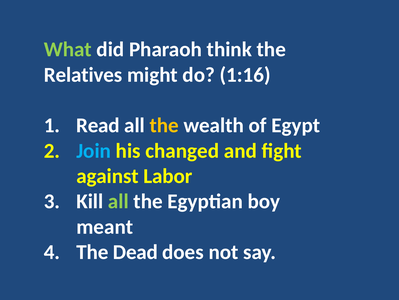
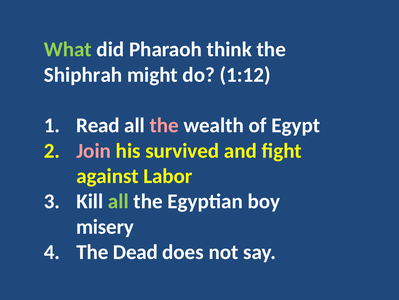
Relatives: Relatives -> Shiphrah (83, 75)
1:16: 1:16 -> 1:12 (245, 75)
the colour: yellow -> pink (164, 125)
Join colour: light blue -> pink (94, 150)
changed: changed -> survived (182, 150)
meant: meant -> misery (105, 226)
